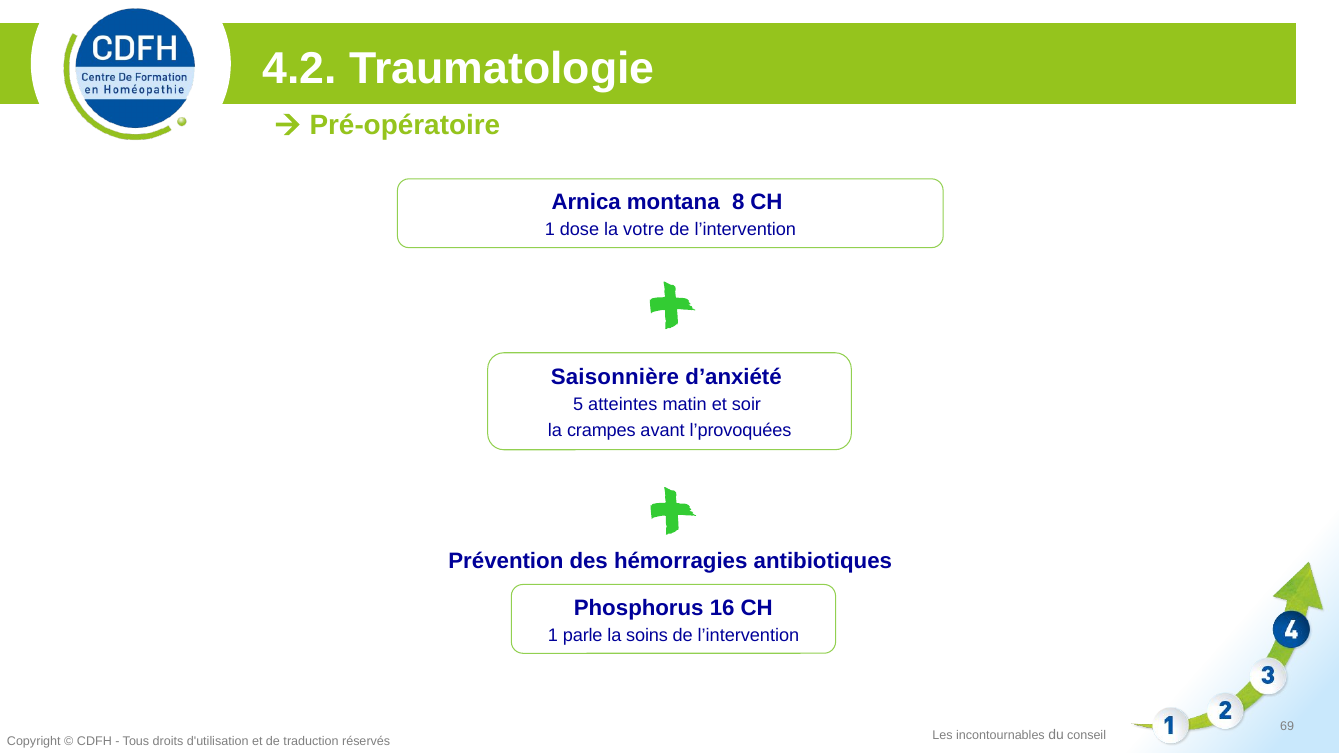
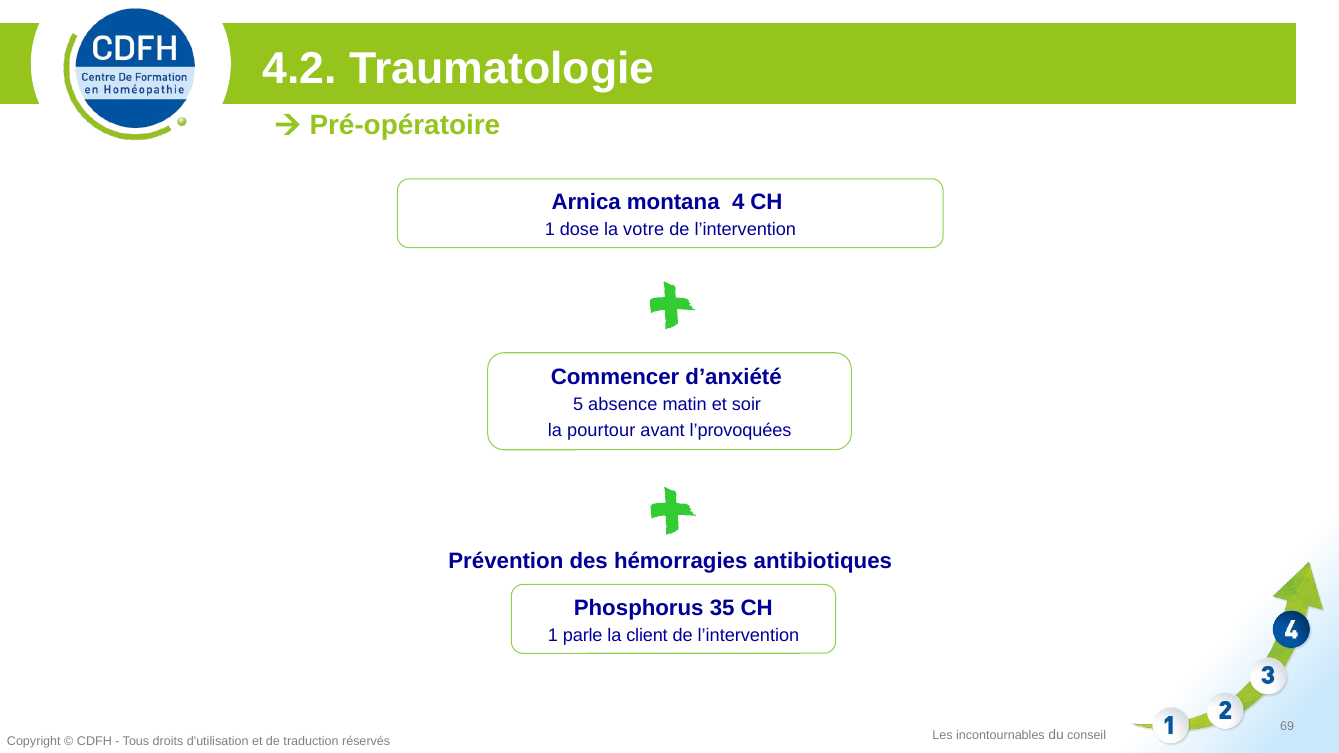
8: 8 -> 4 (738, 202)
Saisonnière: Saisonnière -> Commencer (615, 377)
atteintes: atteintes -> absence (623, 405)
crampes: crampes -> pourtour (601, 430)
16: 16 -> 35 (722, 608)
soins: soins -> client (647, 635)
